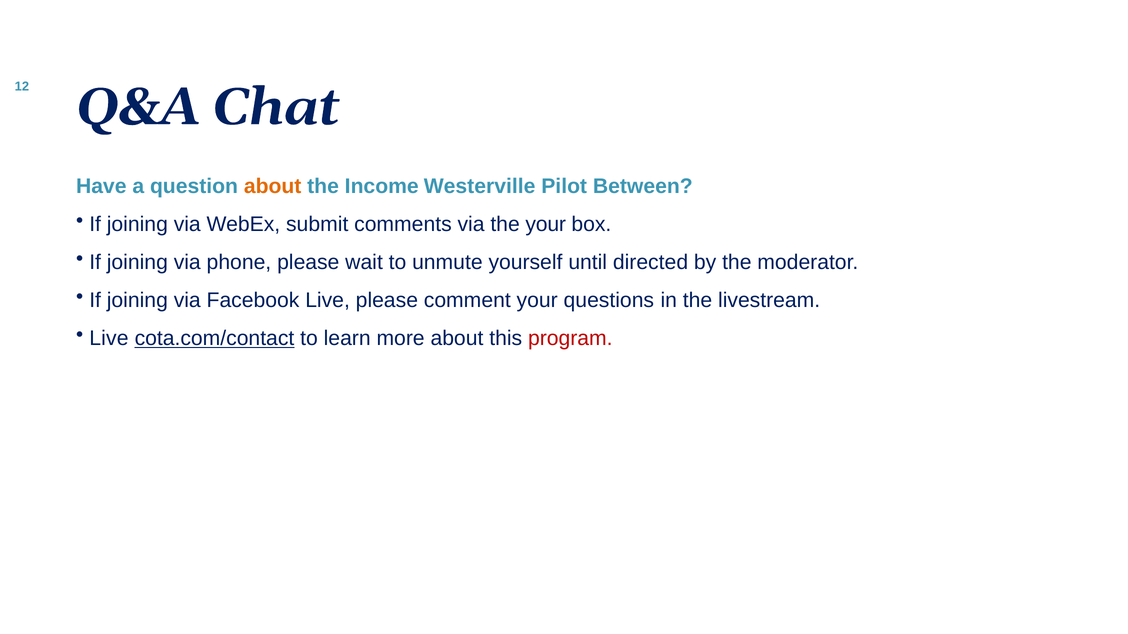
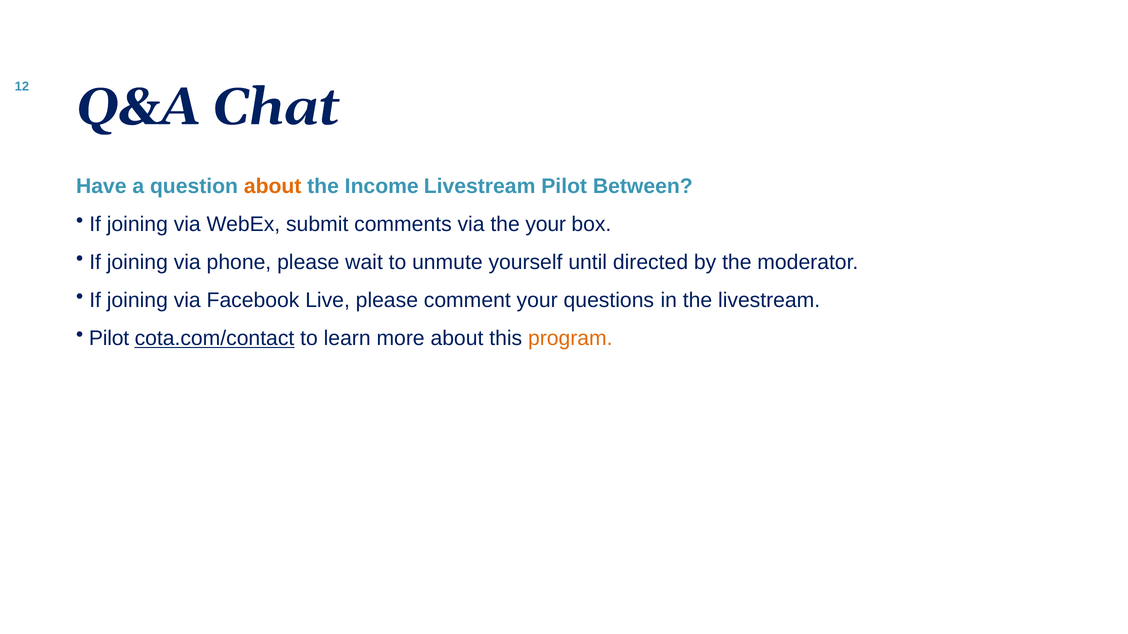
Income Westerville: Westerville -> Livestream (480, 186)
Live: Live -> Pilot (109, 338)
program colour: red -> orange (570, 338)
